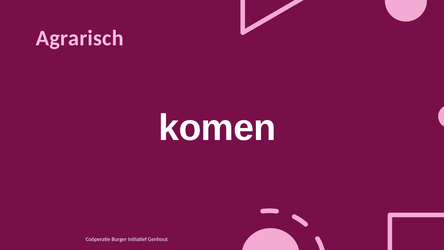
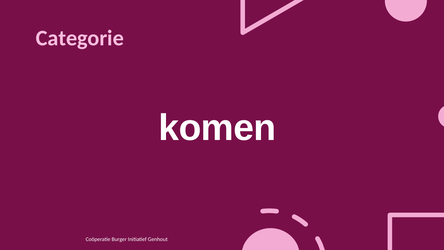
Agrarisch: Agrarisch -> Categorie (80, 38)
